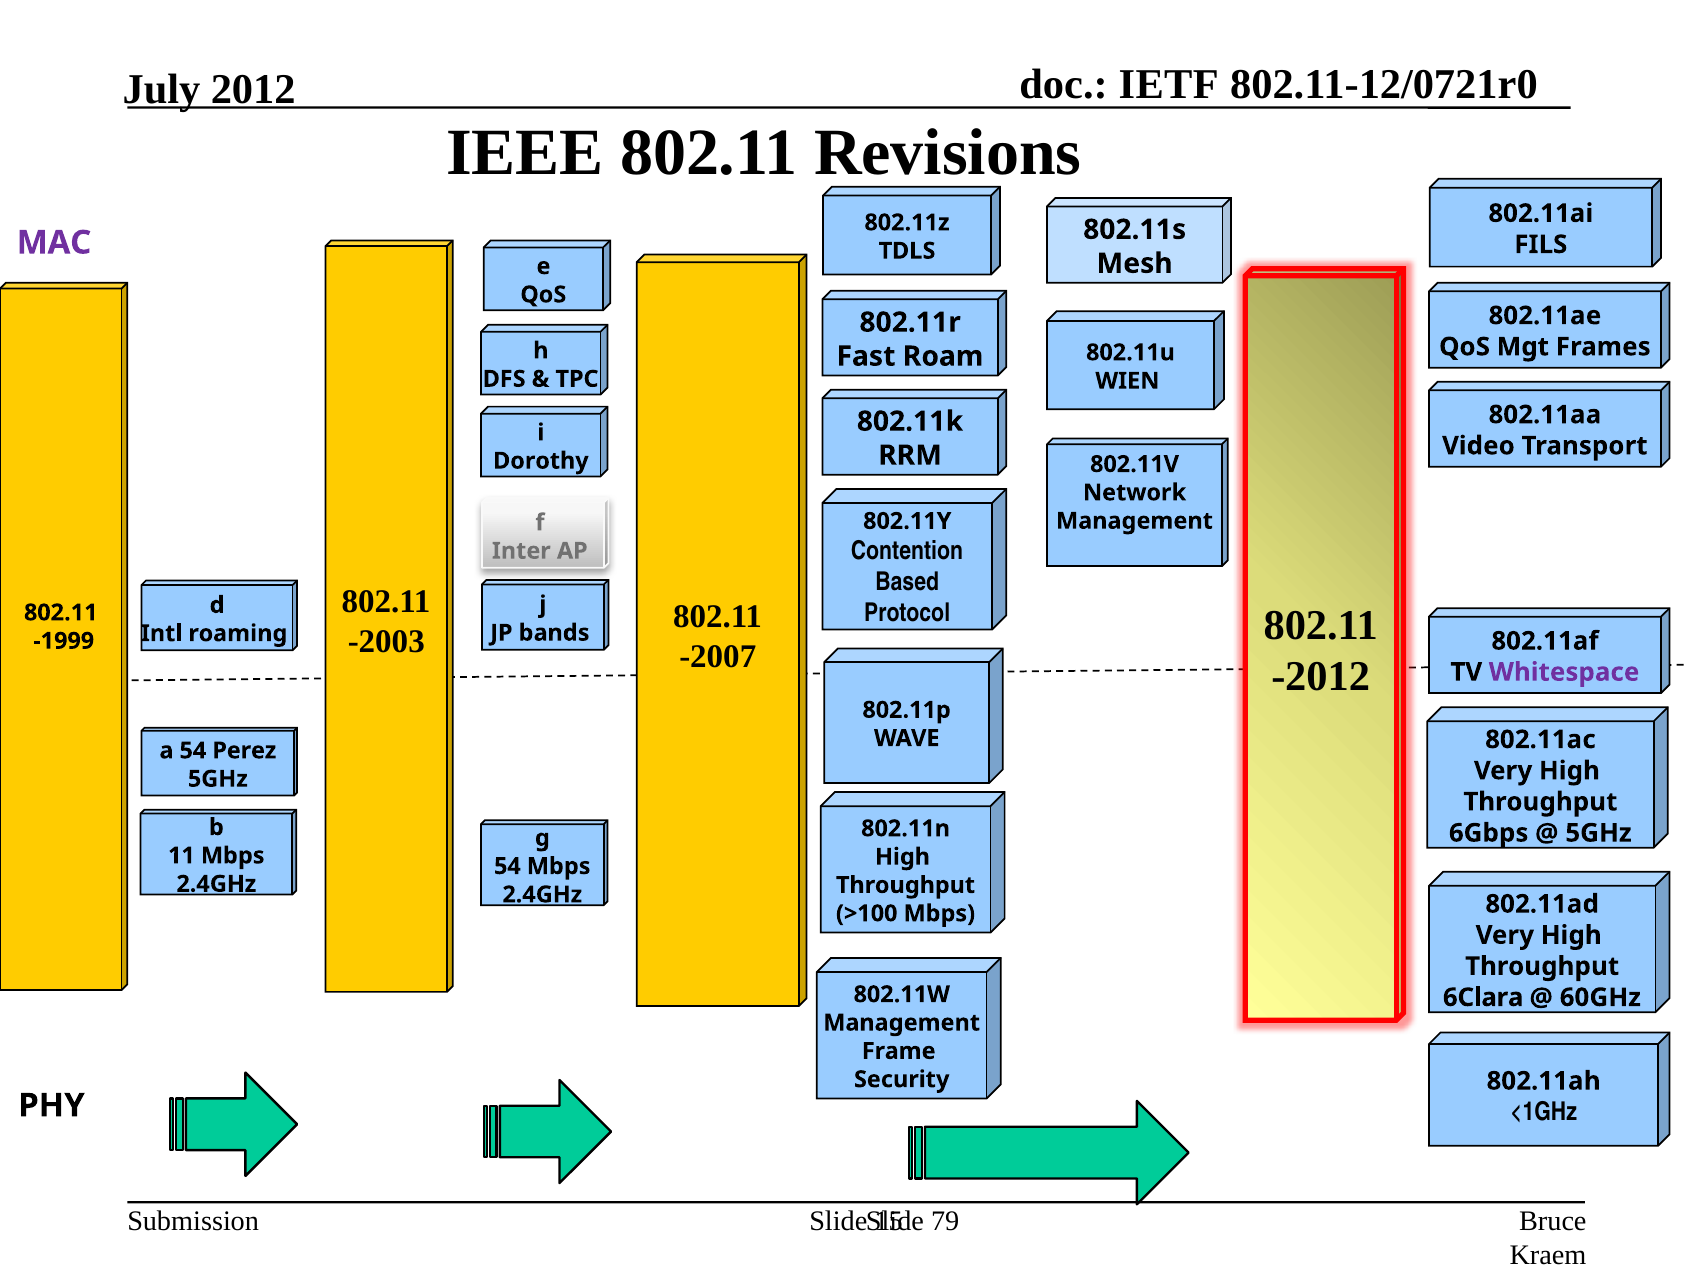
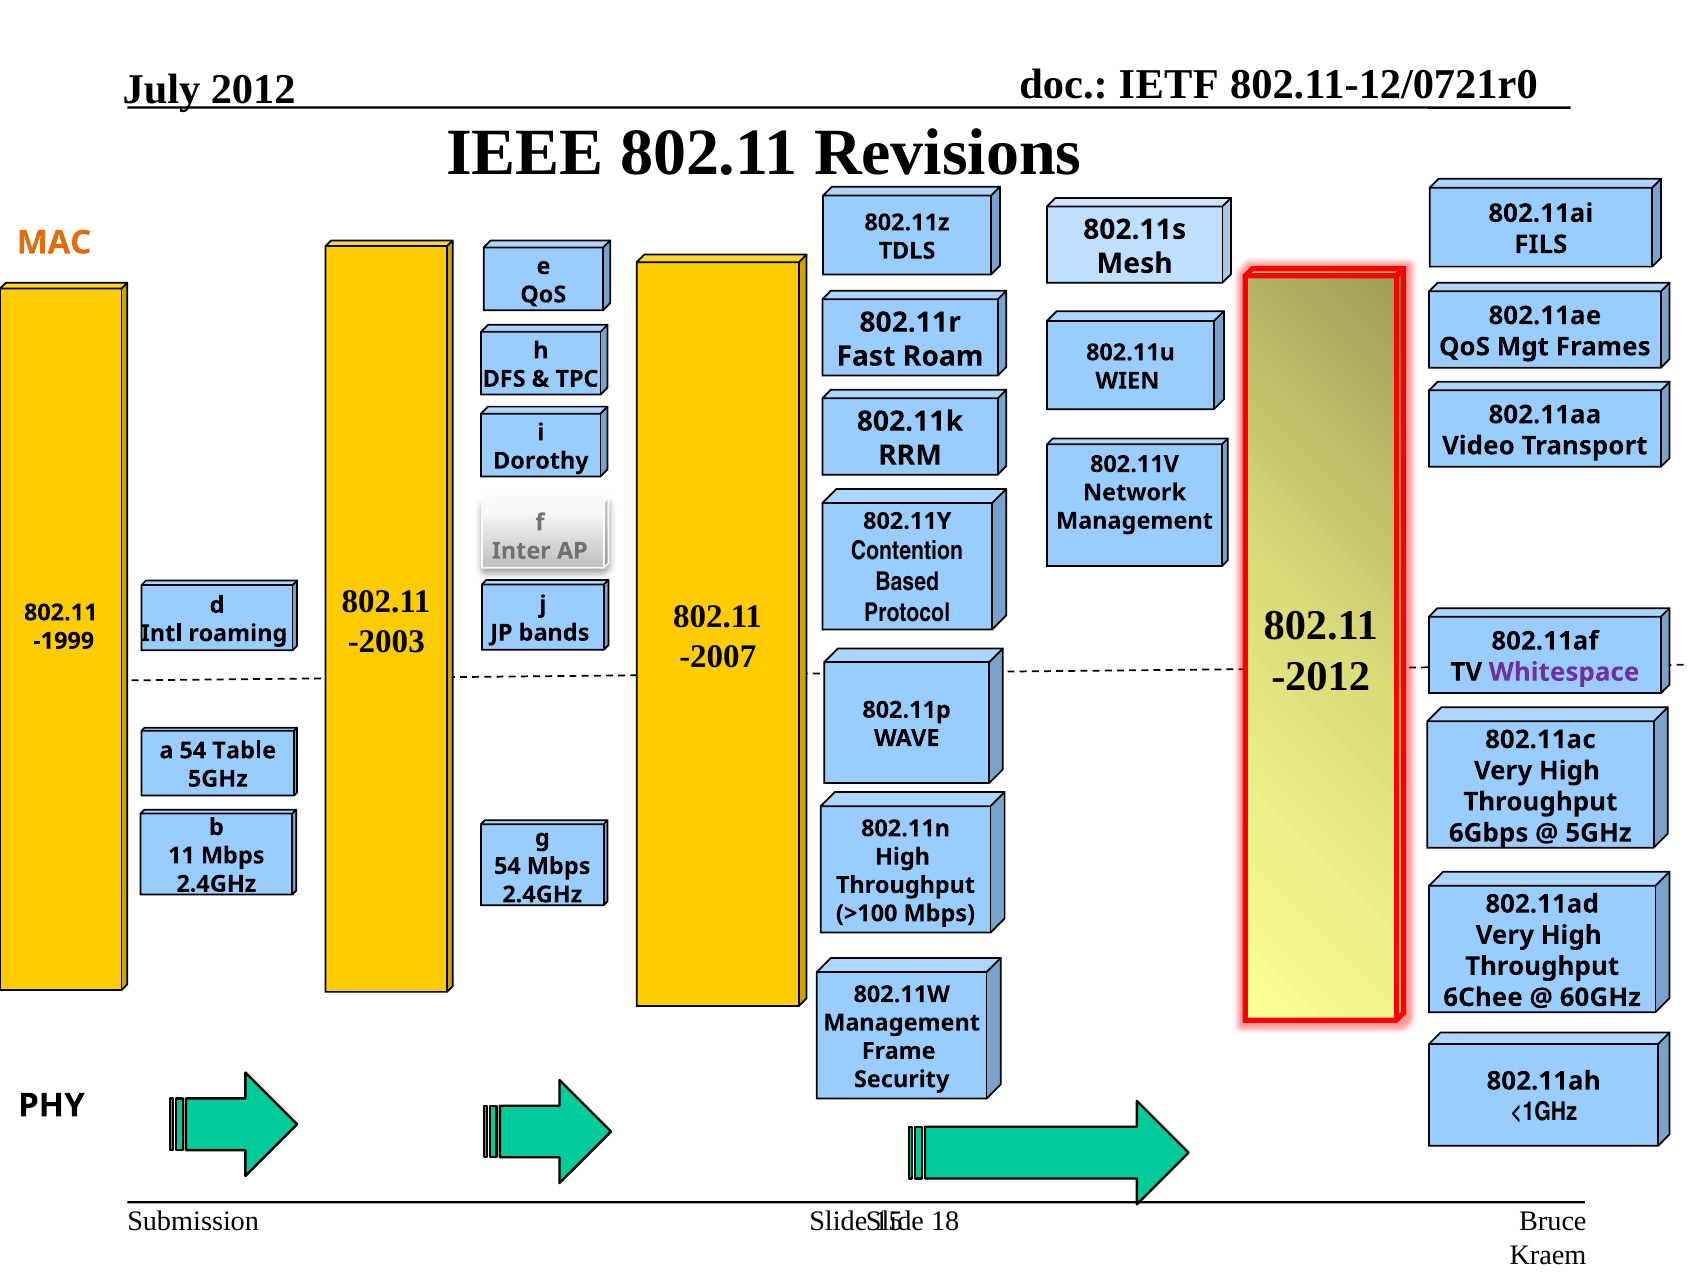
MAC colour: purple -> orange (54, 243)
Perez: Perez -> Table (244, 751)
6Clara: 6Clara -> 6Chee (1483, 998)
79: 79 -> 18 (945, 1221)
